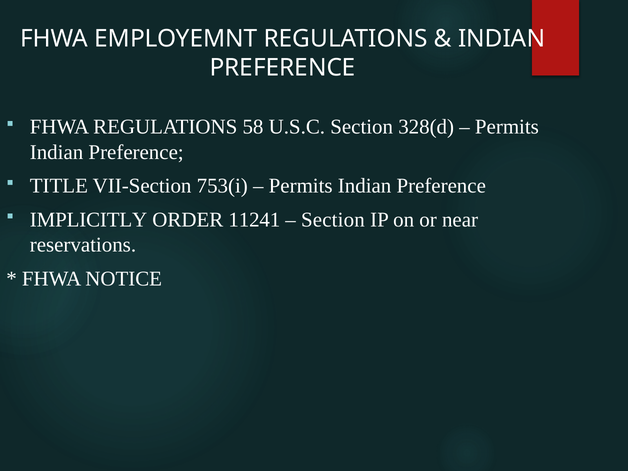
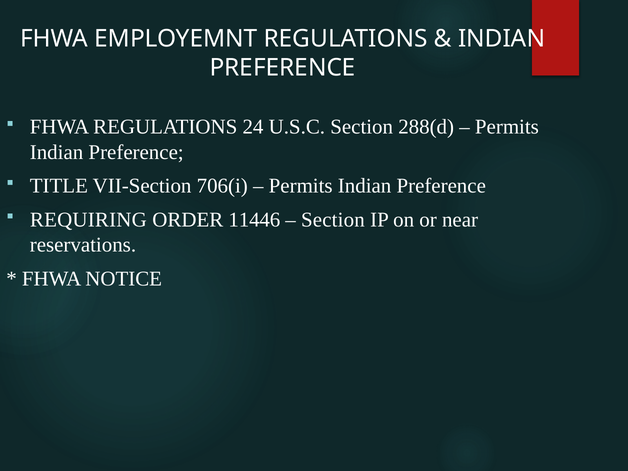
58: 58 -> 24 (253, 127)
328(d: 328(d -> 288(d (426, 127)
753(i: 753(i -> 706(i (222, 186)
IMPLICITLY: IMPLICITLY -> REQUIRING (88, 220)
11241: 11241 -> 11446 (254, 220)
